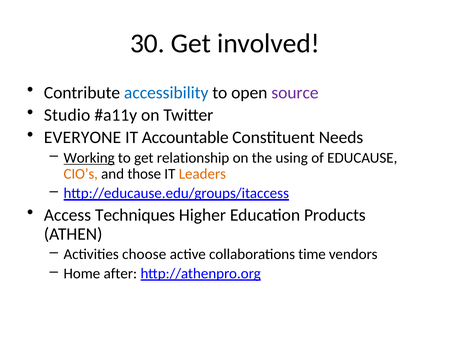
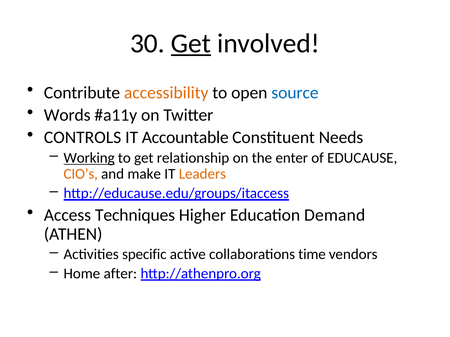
Get underline: none -> present (191, 44)
accessibility colour: blue -> orange (166, 93)
source colour: purple -> blue (295, 93)
Studio: Studio -> Words (67, 115)
EVERYONE: EVERYONE -> CONTROLS (83, 138)
using: using -> enter (292, 158)
those: those -> make (144, 174)
Products: Products -> Demand (335, 215)
choose: choose -> specific (144, 255)
